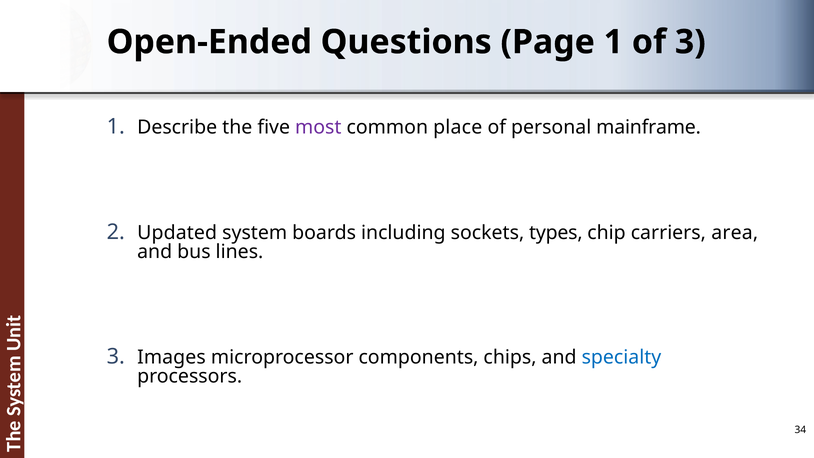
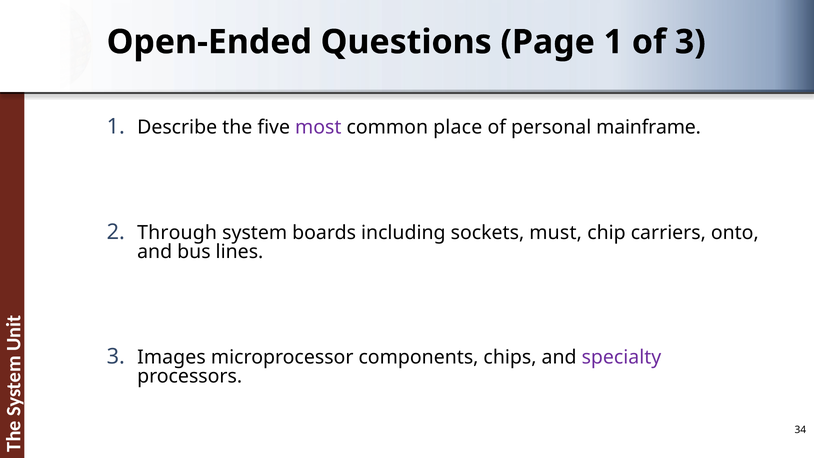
Updated: Updated -> Through (177, 233)
types: types -> must (556, 233)
area: area -> onto (735, 233)
specialty colour: blue -> purple (621, 357)
